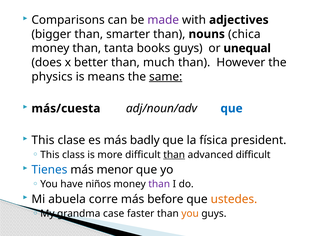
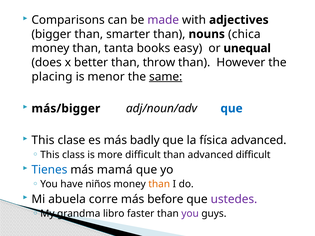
books guys: guys -> easy (188, 48)
much: much -> throw (159, 63)
physics: physics -> placing (52, 77)
means: means -> menor (106, 77)
más/cuesta: más/cuesta -> más/bigger (66, 109)
física president: president -> advanced (259, 140)
than underline: present -> none (174, 155)
menor: menor -> mamá (115, 170)
than colour: purple -> orange (159, 184)
ustedes colour: orange -> purple (234, 199)
case: case -> libro (114, 214)
you colour: orange -> purple (190, 214)
